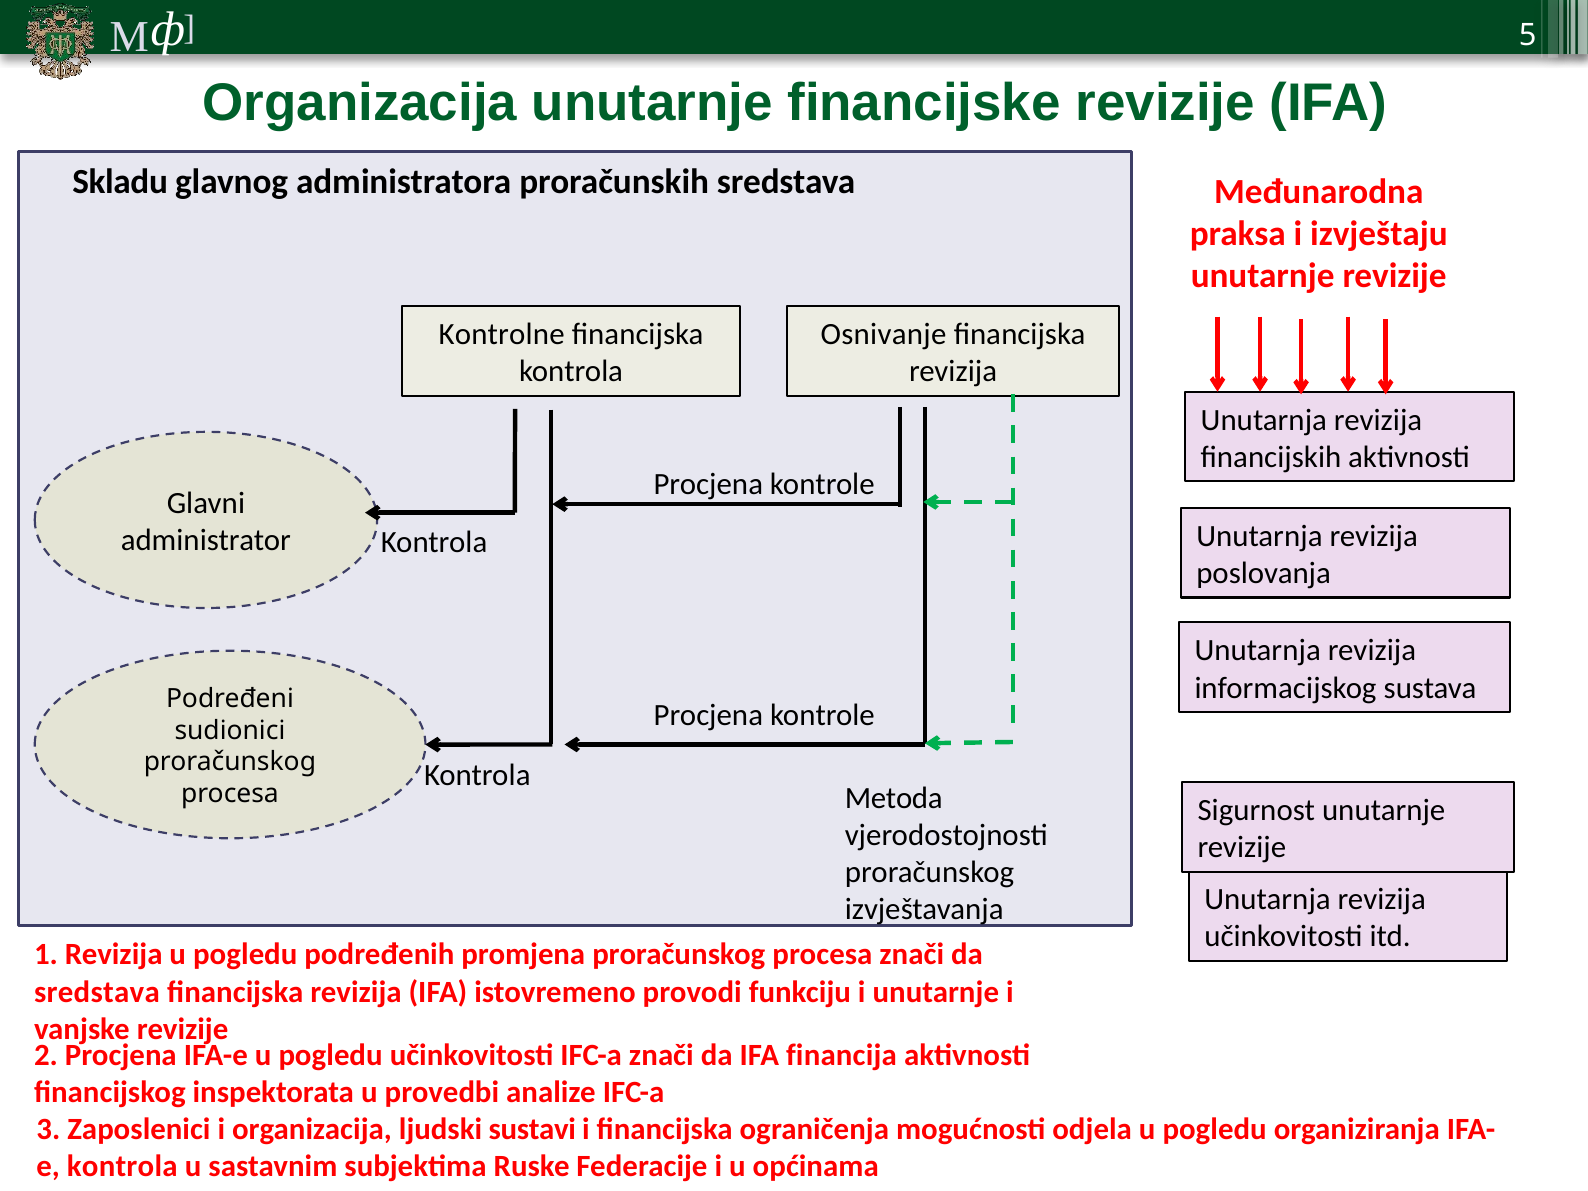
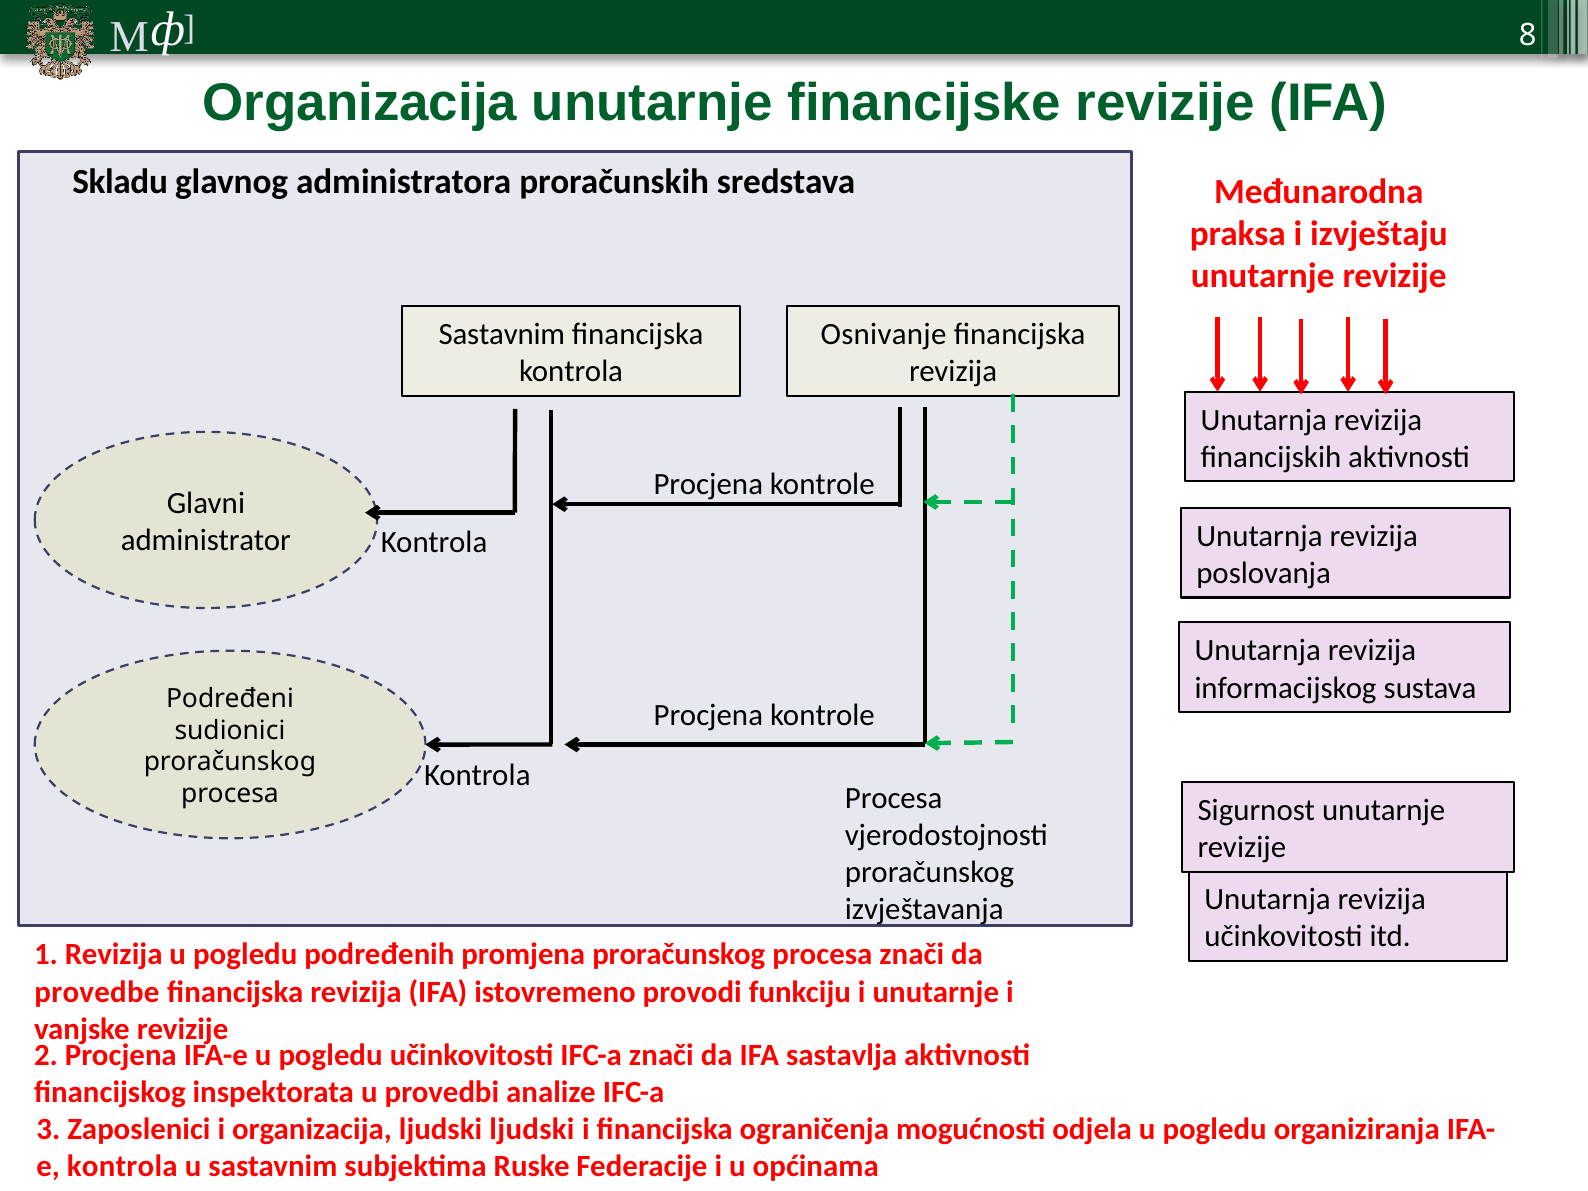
5: 5 -> 8 (1528, 35)
Kontrolne: Kontrolne -> Sastavnim (502, 335)
Metoda: Metoda -> Procesa (894, 798)
sredstava: sredstava -> provedbe (97, 992)
financija: financija -> sastavlja (842, 1055)
ljudski sustavi: sustavi -> ljudski (532, 1130)
